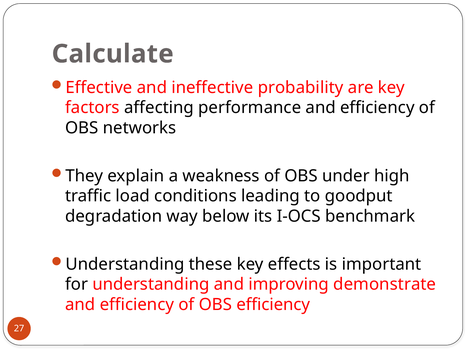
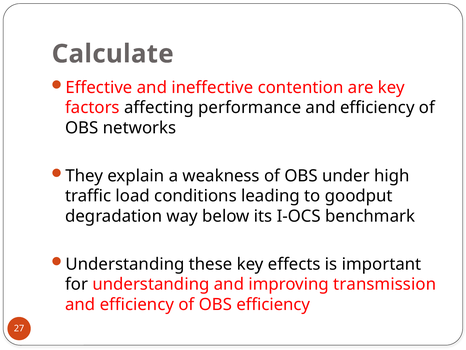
probability: probability -> contention (301, 87)
demonstrate: demonstrate -> transmission (385, 284)
